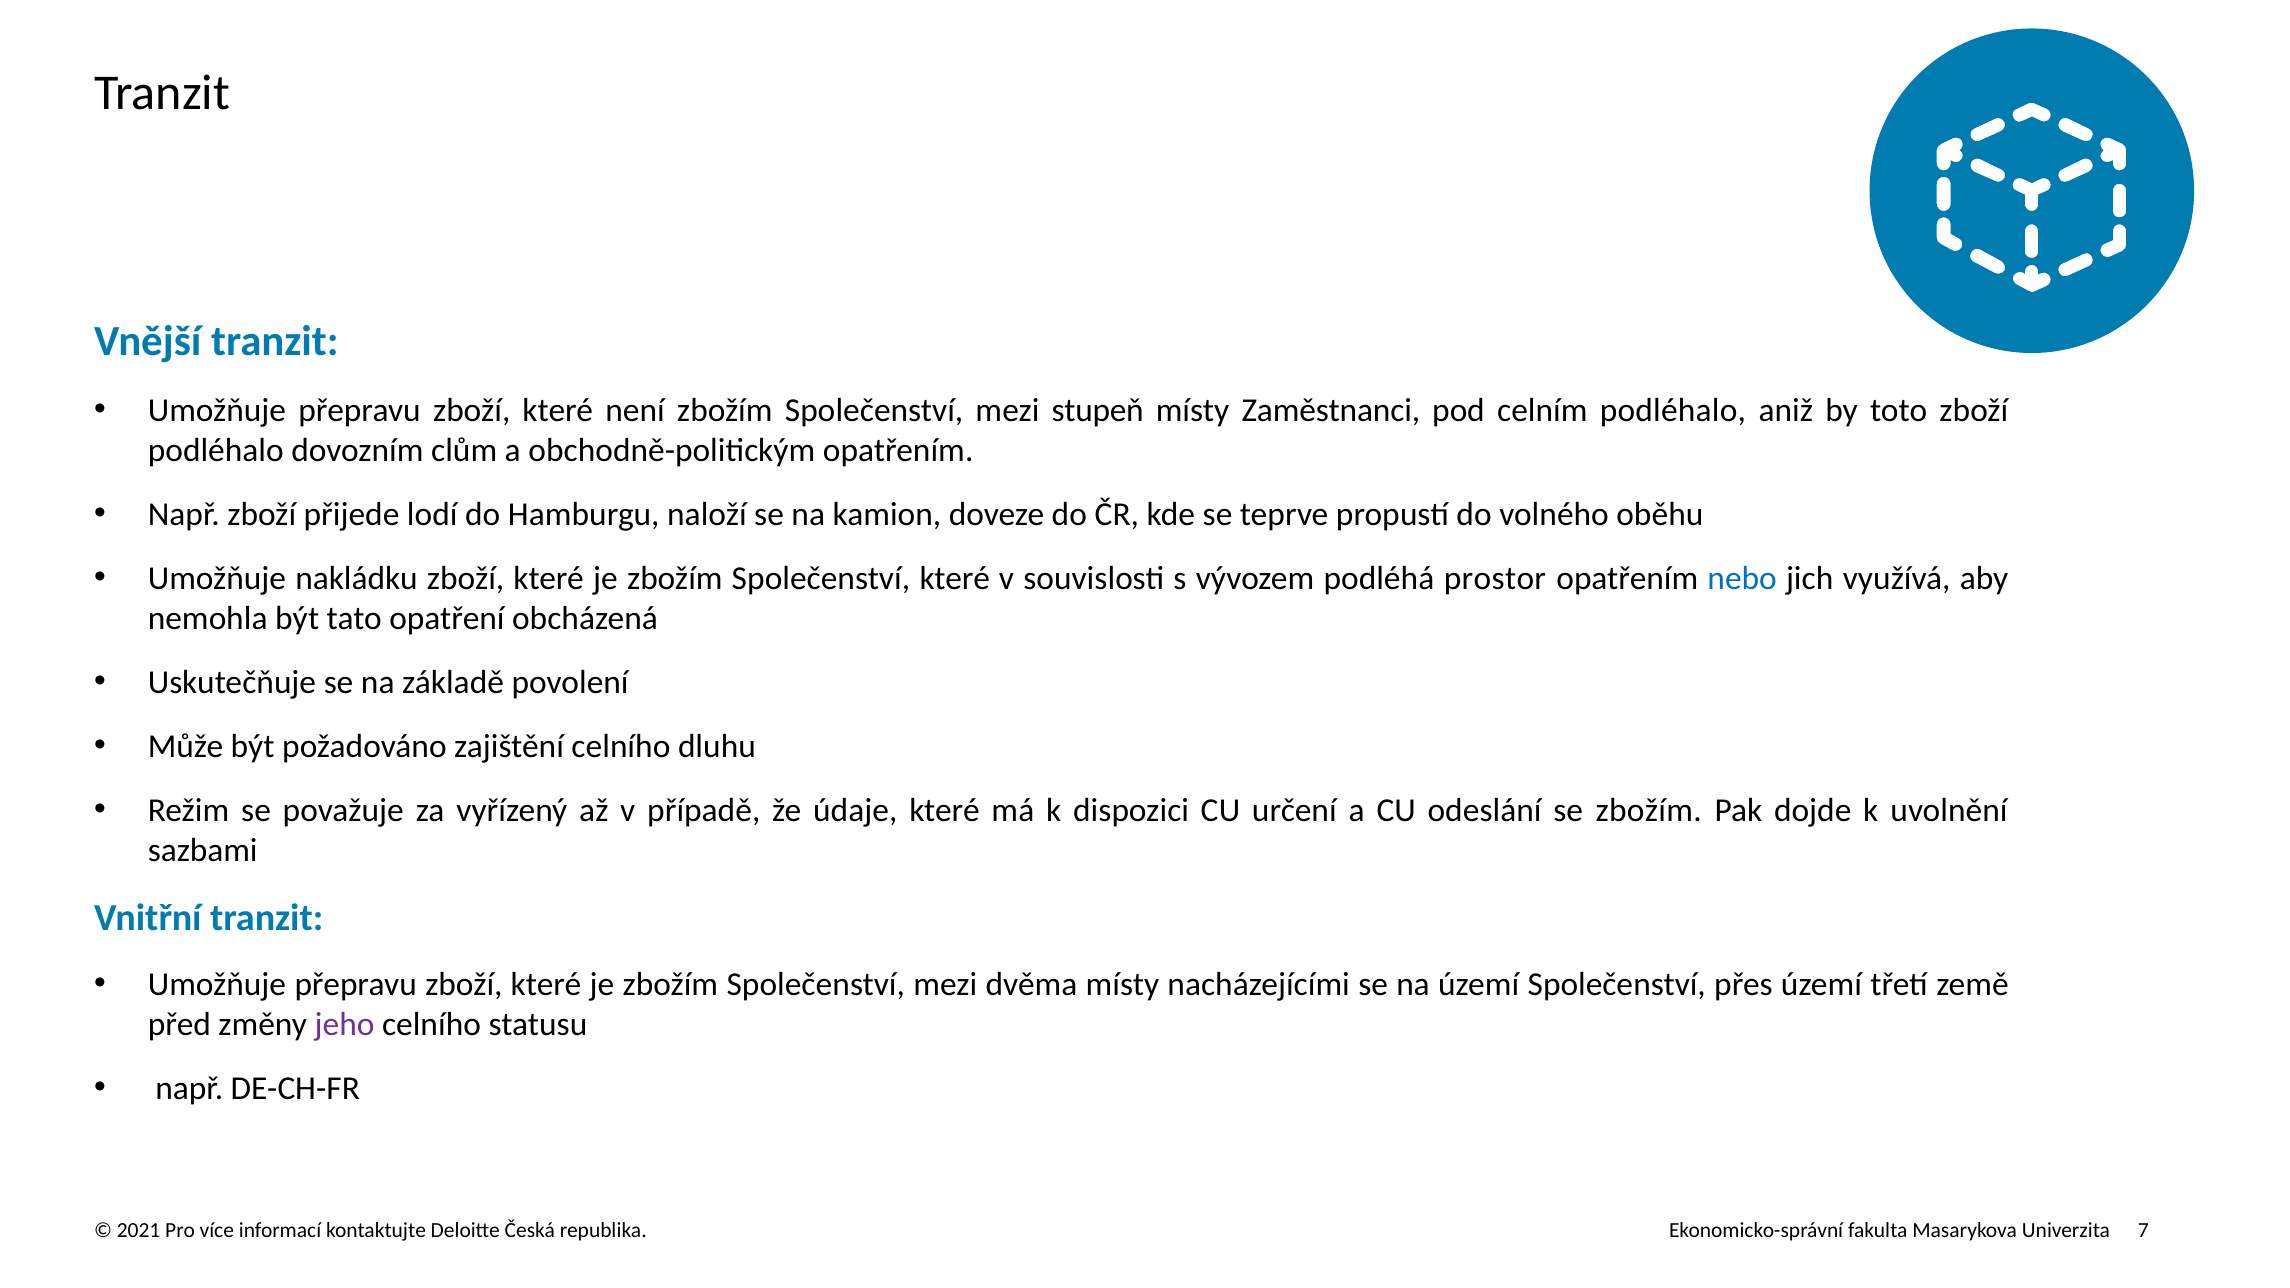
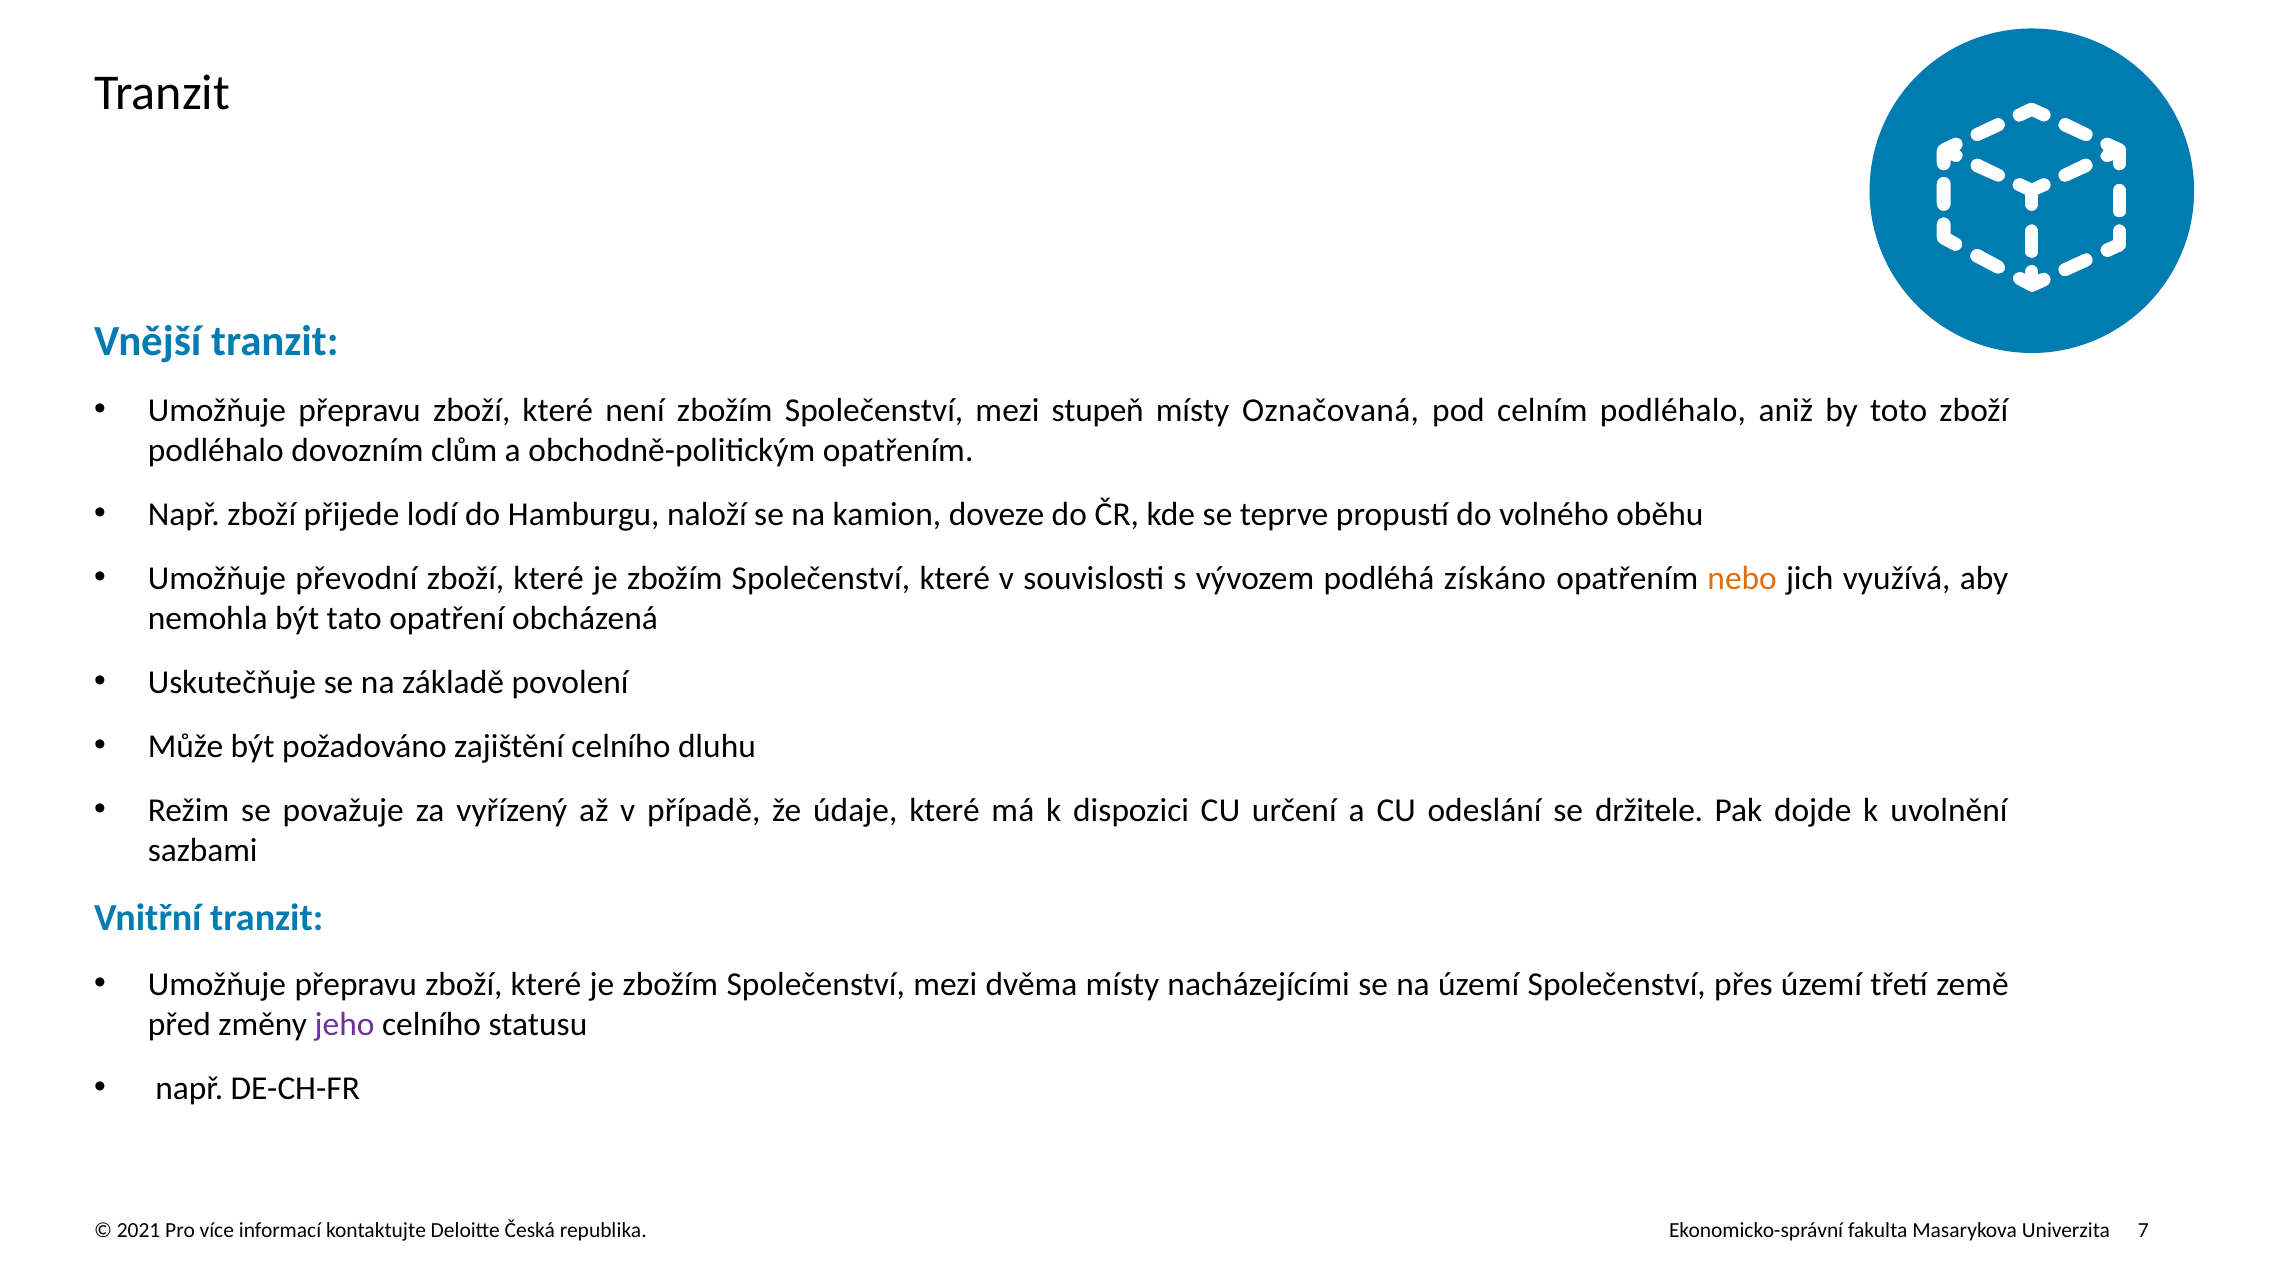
Zaměstnanci: Zaměstnanci -> Označovaná (1331, 411)
nakládku: nakládku -> převodní (356, 579)
prostor: prostor -> získáno (1495, 579)
nebo colour: blue -> orange (1742, 579)
se zbožím: zbožím -> držitele (1649, 811)
